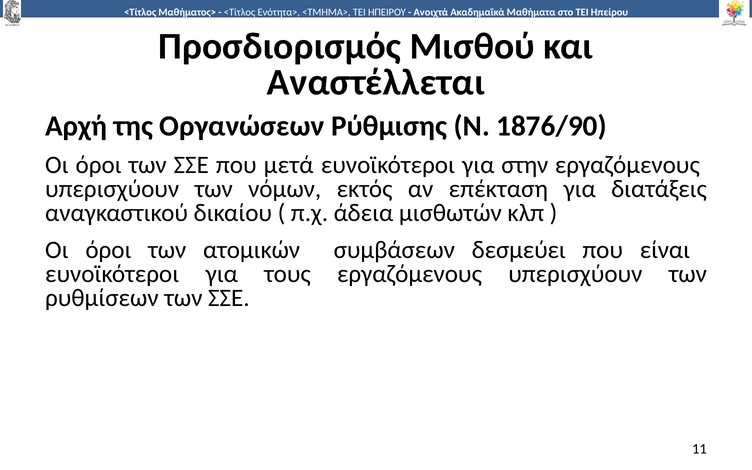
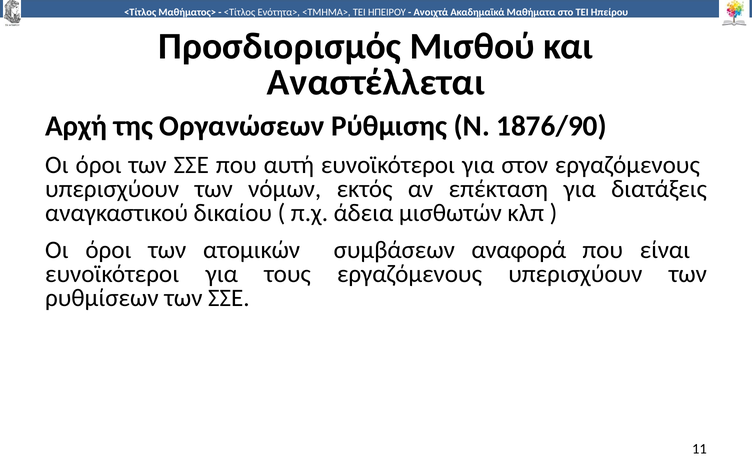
µετά: µετά -> αυτή (289, 165)
στην: στην -> στον (525, 165)
δεσµεύει: δεσµεύει -> αναφορά (519, 250)
